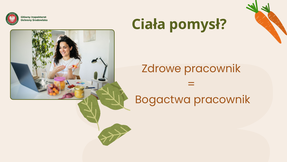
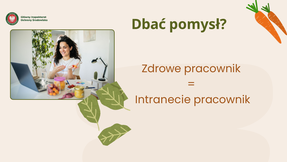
Ciała: Ciała -> Dbać (149, 24)
Bogactwa: Bogactwa -> Intranecie (163, 99)
